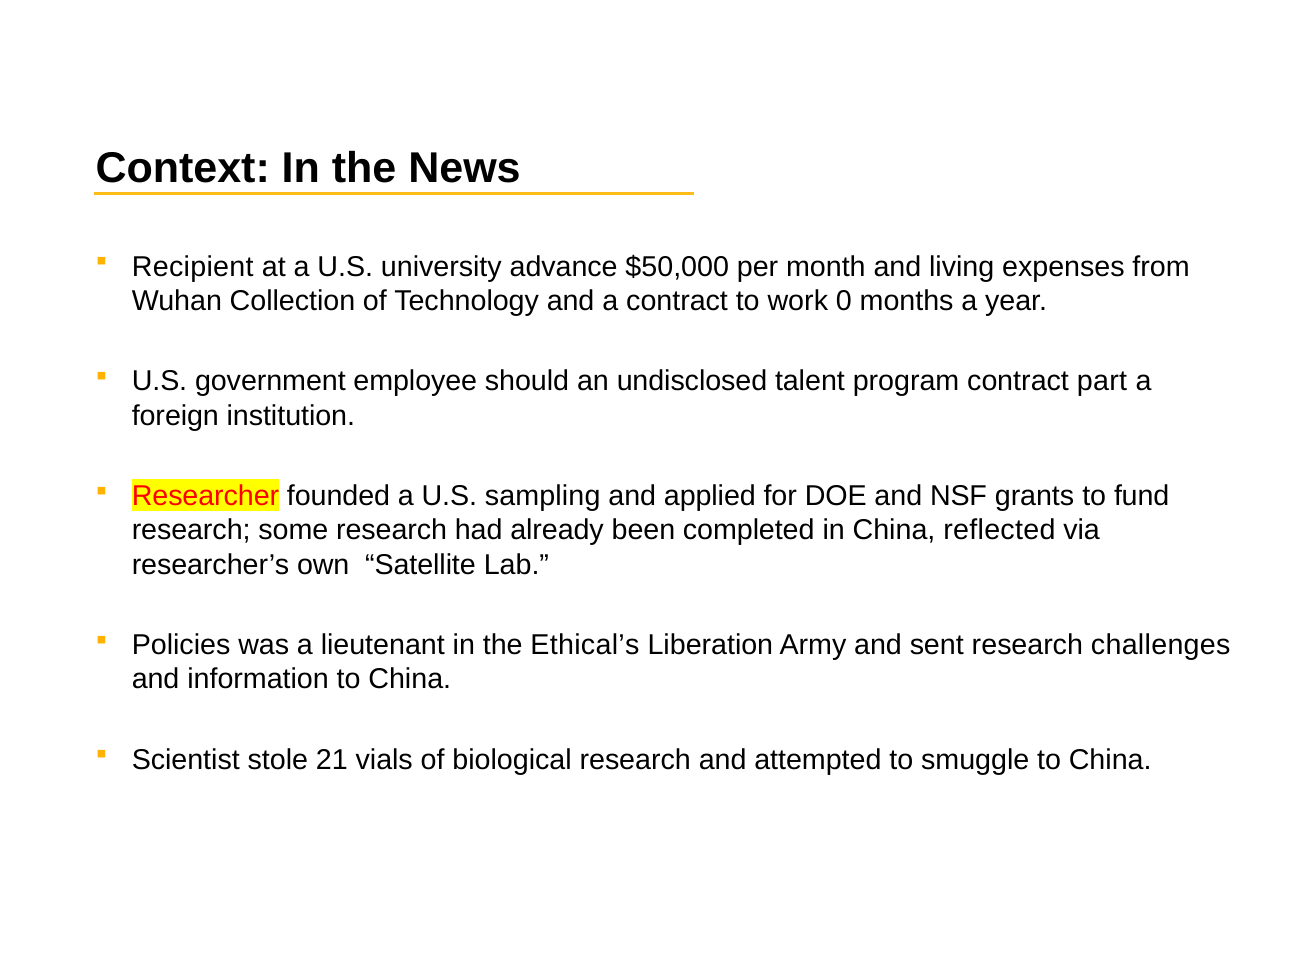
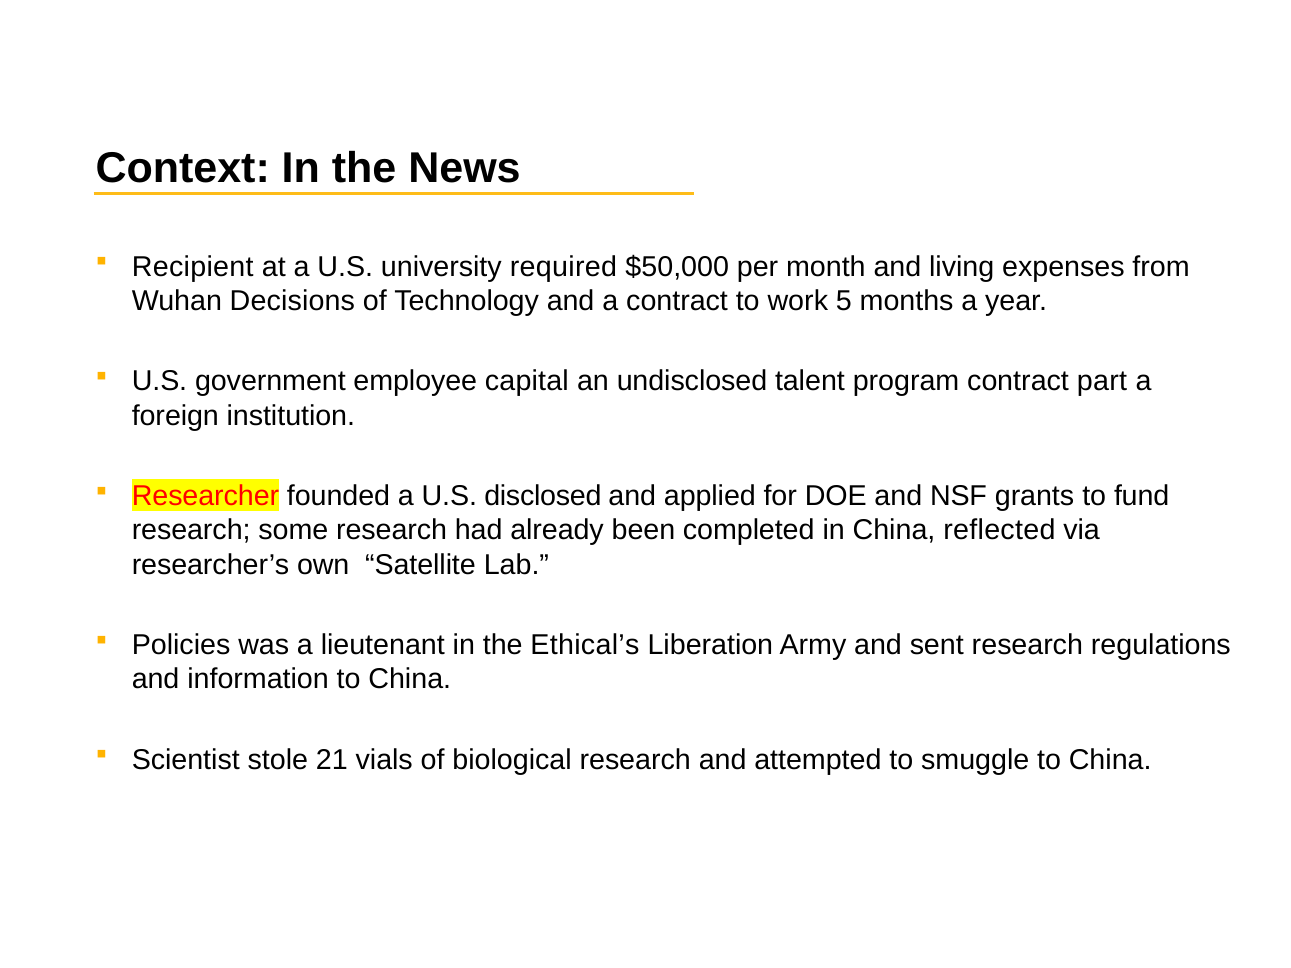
advance: advance -> required (563, 267)
Collection: Collection -> Decisions (292, 301)
0: 0 -> 5 (844, 301)
should: should -> capital (527, 381)
sampling: sampling -> disclosed (543, 496)
challenges: challenges -> regulations (1161, 645)
